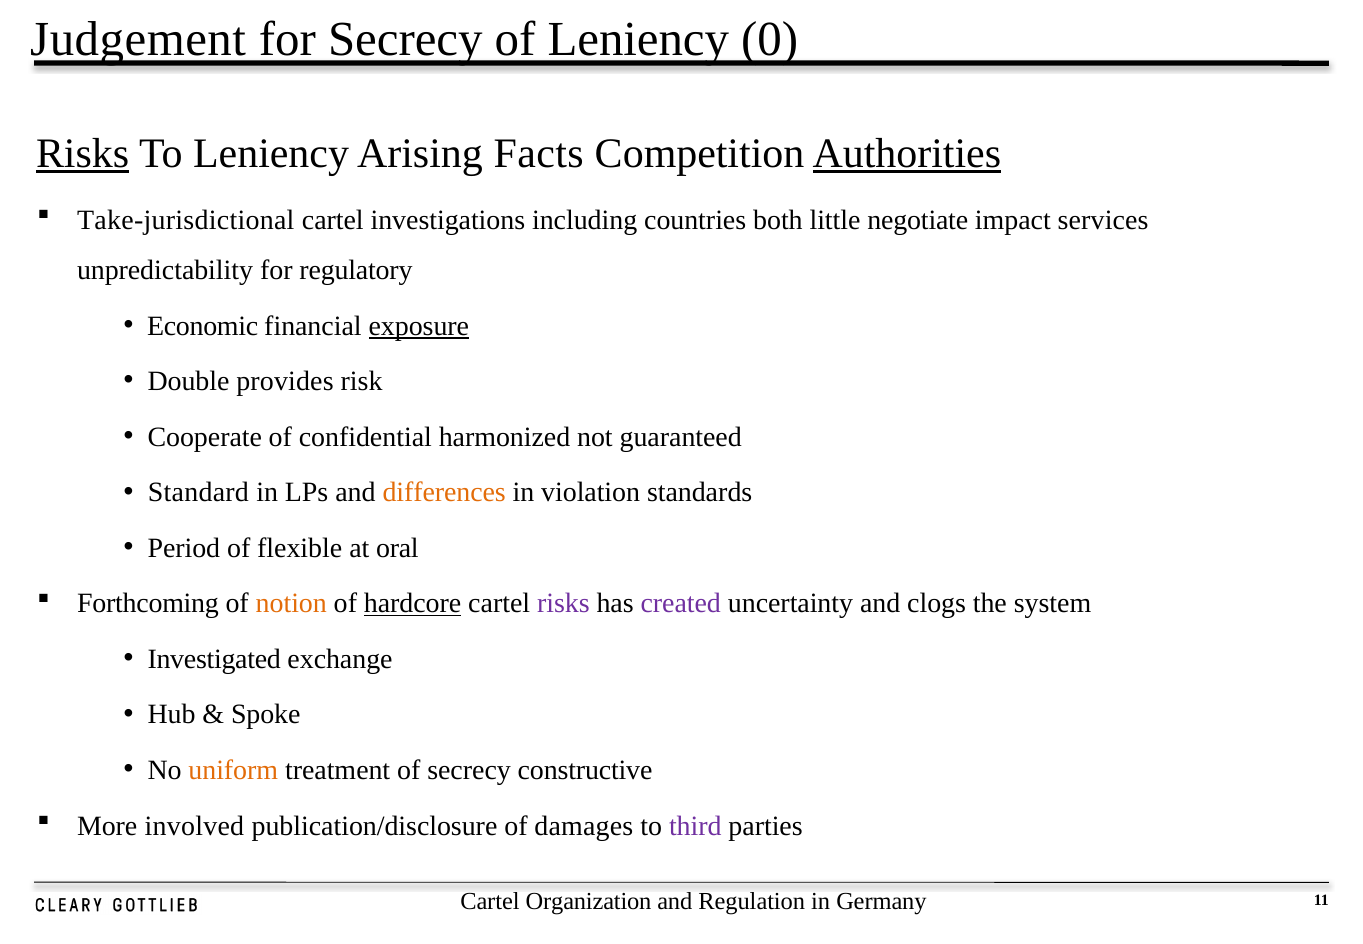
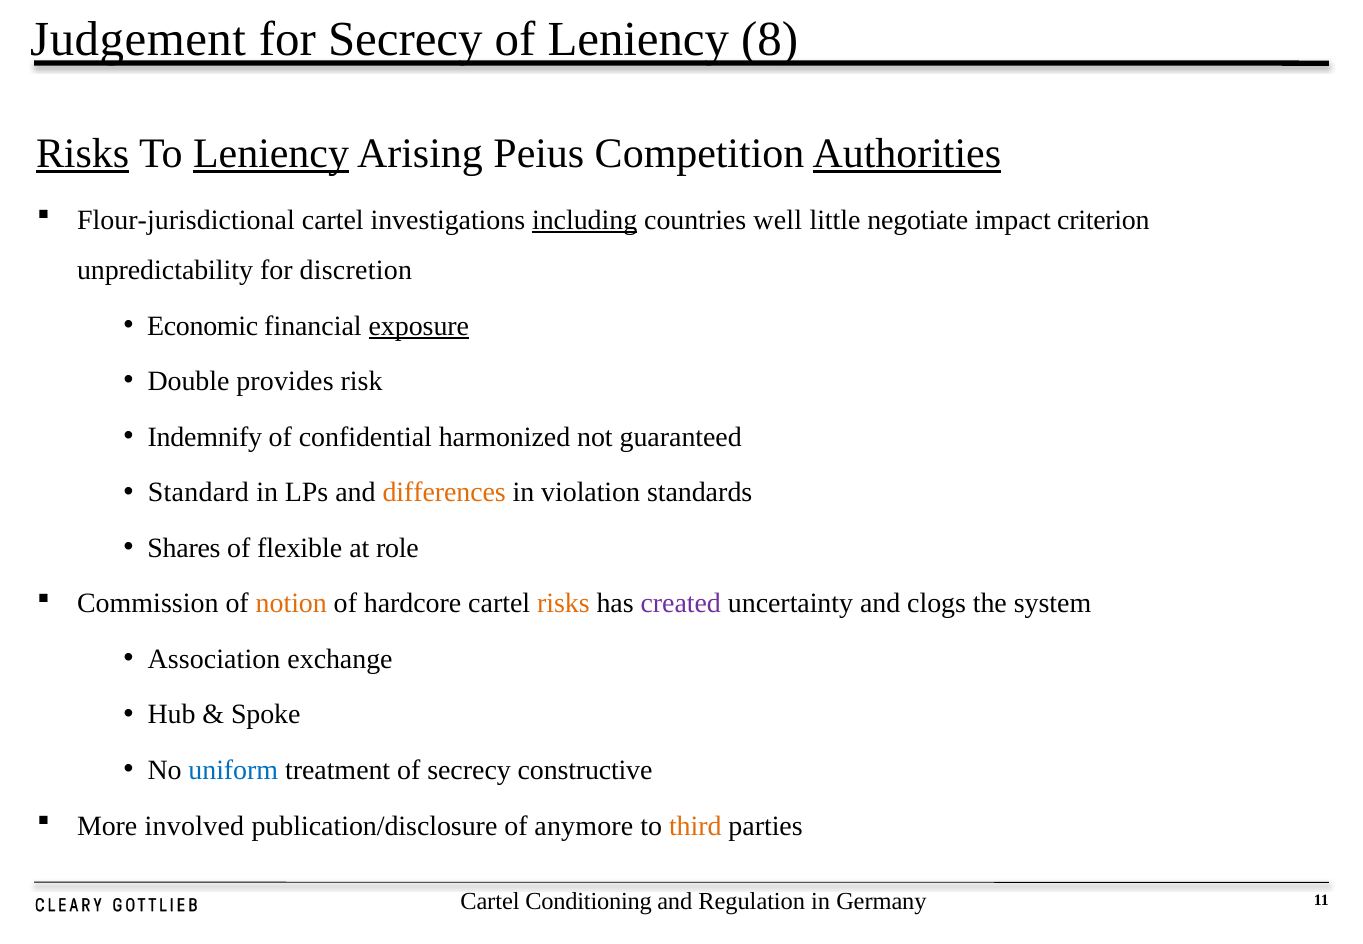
0: 0 -> 8 (770, 39)
Leniency underline: none -> present (271, 153)
Facts: Facts -> Peius (539, 153)
Take-jurisdictional: Take-jurisdictional -> Flour-jurisdictional (186, 220)
including underline: none -> present (585, 220)
both: both -> well (778, 220)
services: services -> criterion (1103, 220)
regulatory: regulatory -> discretion (356, 270)
Cooperate: Cooperate -> Indemnify (205, 437)
Period: Period -> Shares (184, 548)
oral: oral -> role (397, 548)
Forthcoming: Forthcoming -> Commission (148, 603)
hardcore underline: present -> none (413, 603)
risks colour: purple -> orange (563, 603)
Investigated: Investigated -> Association (214, 659)
uniform colour: orange -> blue (233, 770)
damages: damages -> anymore (584, 825)
third colour: purple -> orange (695, 825)
Organization: Organization -> Conditioning (589, 901)
